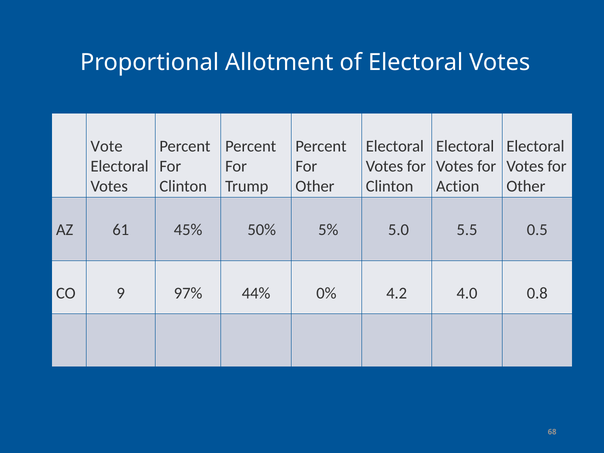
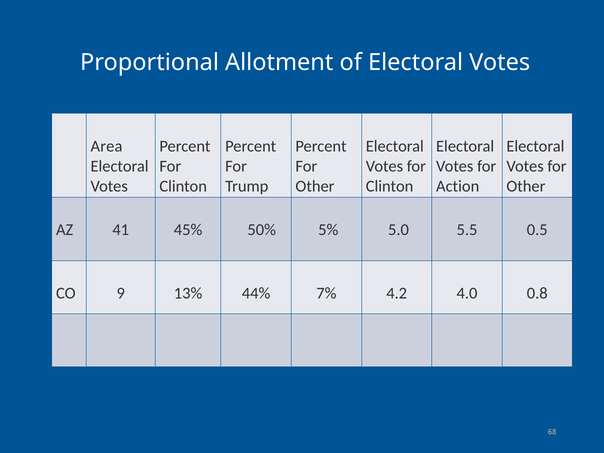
Vote: Vote -> Area (107, 146)
61: 61 -> 41 (121, 230)
97%: 97% -> 13% (188, 293)
0%: 0% -> 7% (326, 293)
